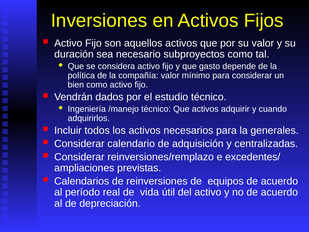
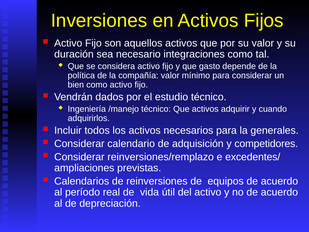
subproyectos: subproyectos -> integraciones (194, 54)
centralizadas: centralizadas -> competidores (266, 144)
